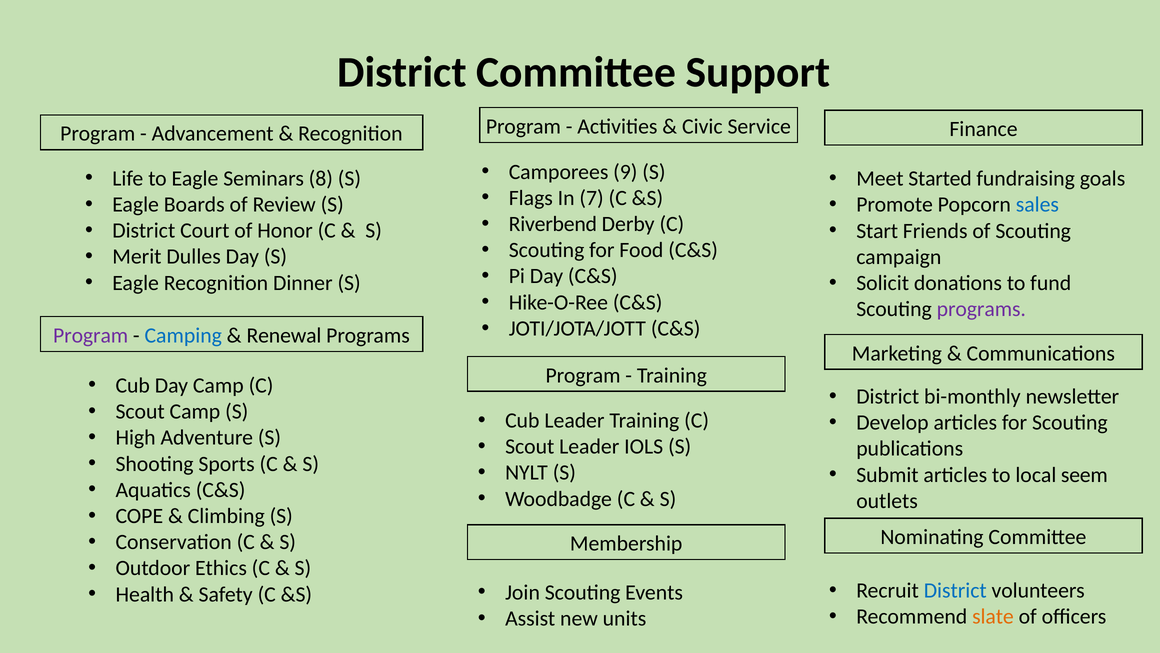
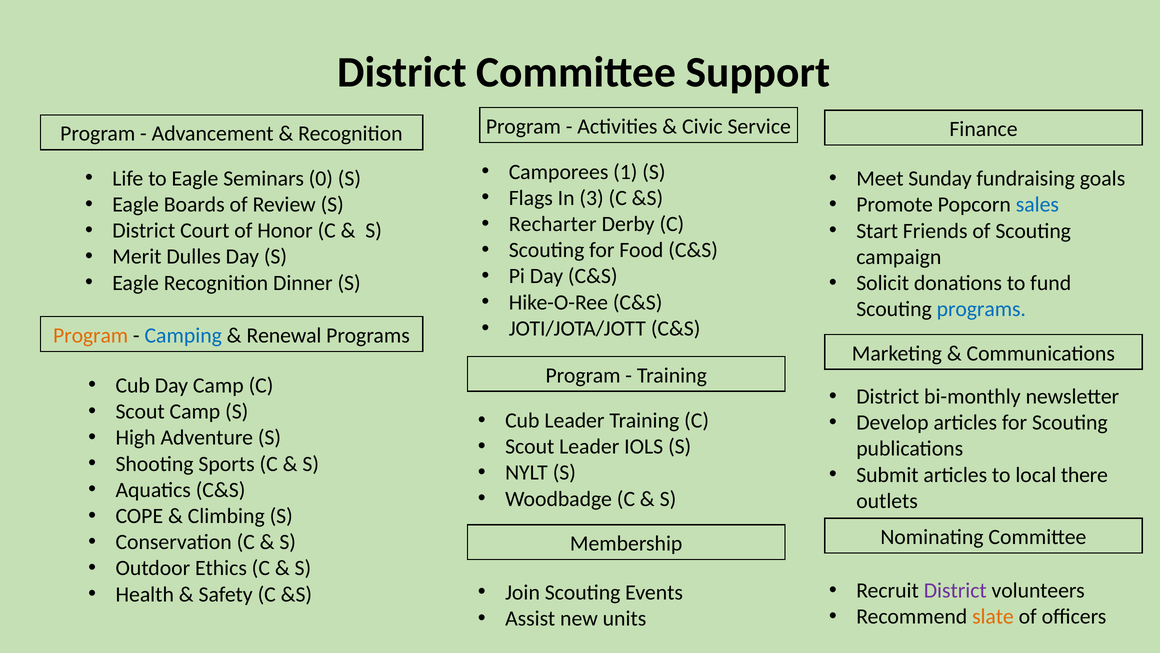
9: 9 -> 1 (625, 172)
8: 8 -> 0 (321, 178)
Started: Started -> Sunday (940, 178)
7: 7 -> 3 (592, 198)
Riverbend: Riverbend -> Recharter (553, 224)
programs colour: purple -> blue (981, 309)
Program colour: purple -> orange (91, 335)
seem: seem -> there (1084, 475)
District colour: blue -> purple (955, 590)
